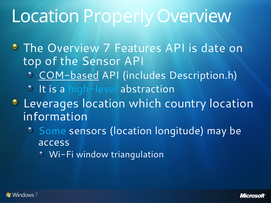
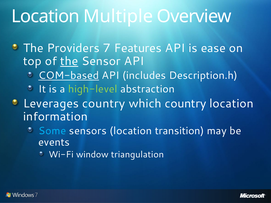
Properly: Properly -> Multiple (118, 16)
The Overview: Overview -> Providers (73, 48)
date: date -> ease (213, 48)
the underline: none -> present (69, 61)
high-level colour: light blue -> light green (93, 89)
Leverages location: location -> country (104, 104)
longitude: longitude -> transition (180, 131)
access: access -> events (54, 142)
